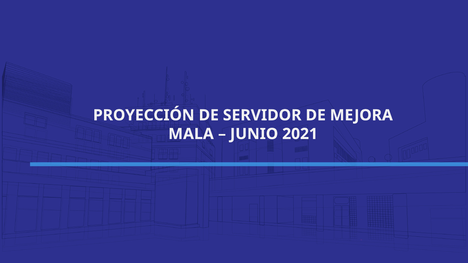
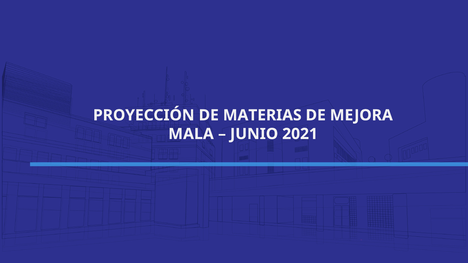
SERVIDOR: SERVIDOR -> MATERIAS (262, 115)
